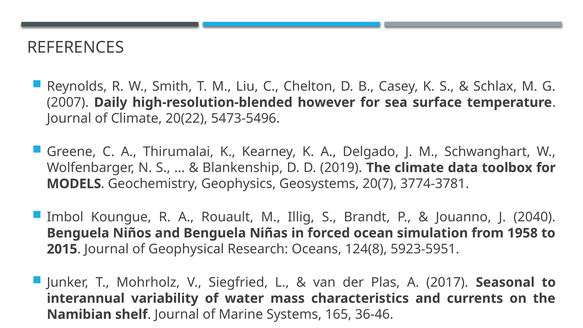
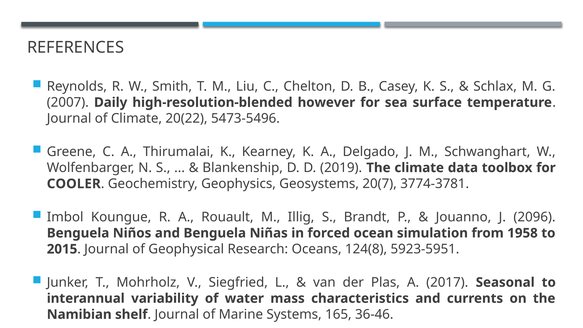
MODELS: MODELS -> COOLER (74, 184)
2040: 2040 -> 2096 (535, 217)
